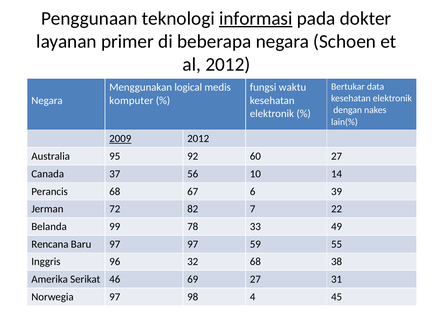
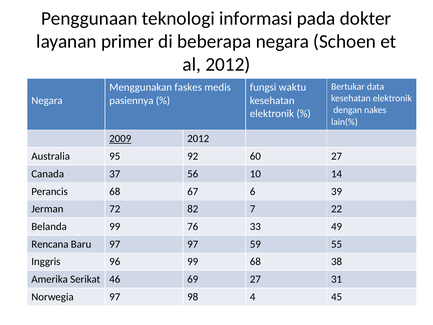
informasi underline: present -> none (256, 18)
logical: logical -> faskes (188, 87)
komputer: komputer -> pasiennya (131, 100)
78: 78 -> 76 (193, 226)
96 32: 32 -> 99 (193, 262)
